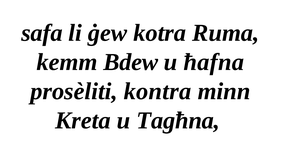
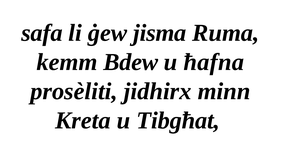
kotra: kotra -> jisma (160, 33)
kontra: kontra -> jidhirx (158, 91)
Tagħna: Tagħna -> Tibgħat (178, 121)
